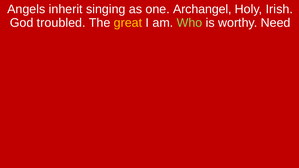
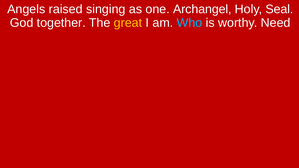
inherit: inherit -> raised (66, 9)
Irish: Irish -> Seal (279, 9)
troubled: troubled -> together (61, 23)
Who colour: light green -> light blue (189, 23)
